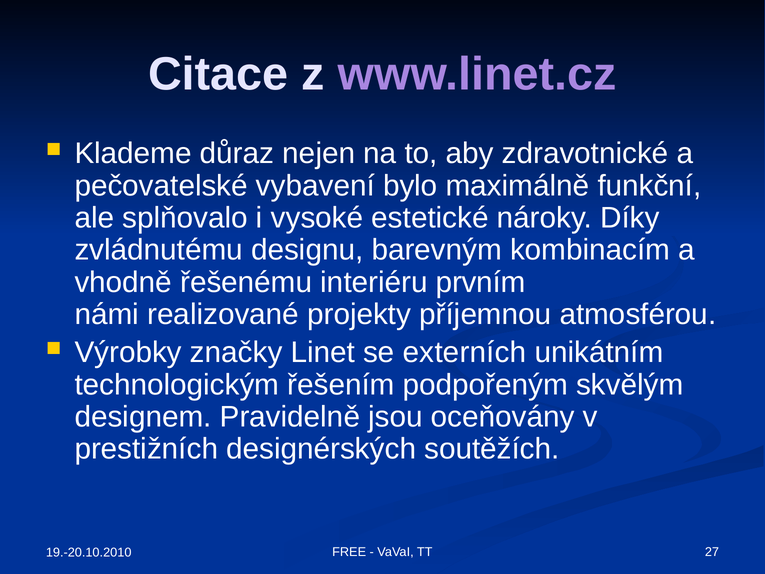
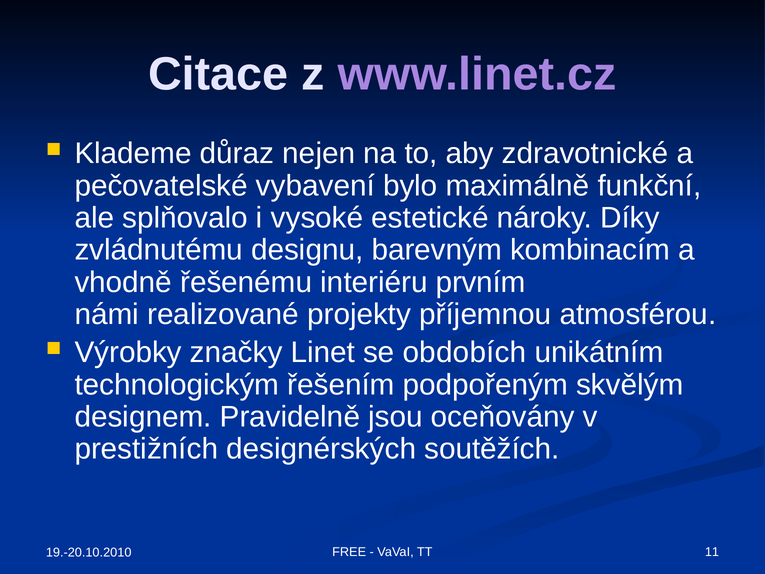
externích: externích -> obdobích (465, 352)
27: 27 -> 11 (712, 552)
